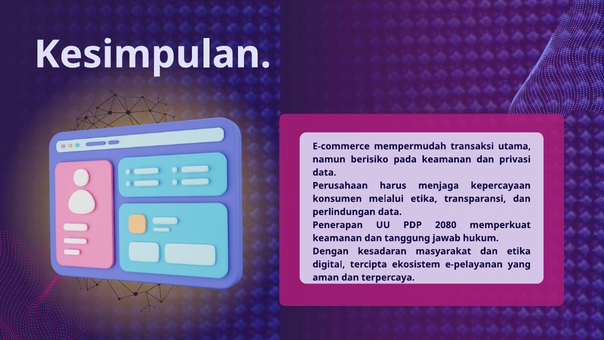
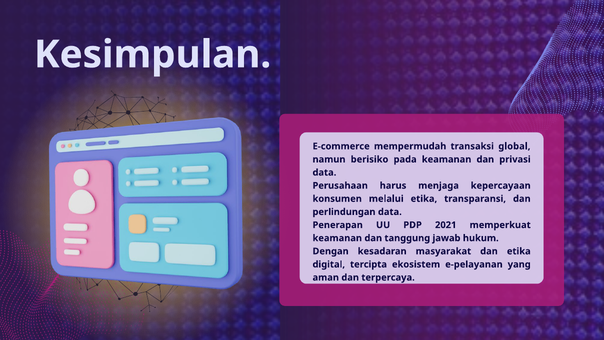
utama: utama -> global (514, 146)
2080: 2080 -> 2021 (446, 225)
